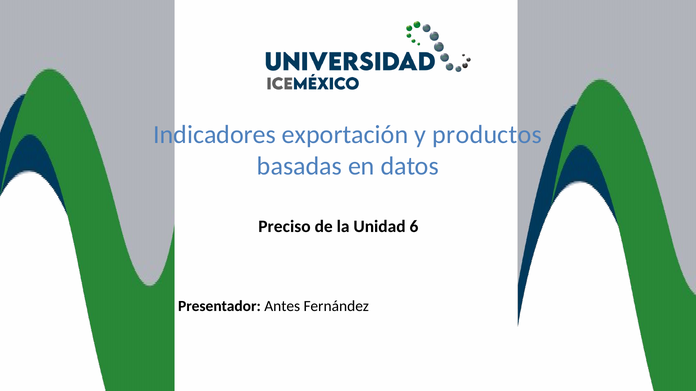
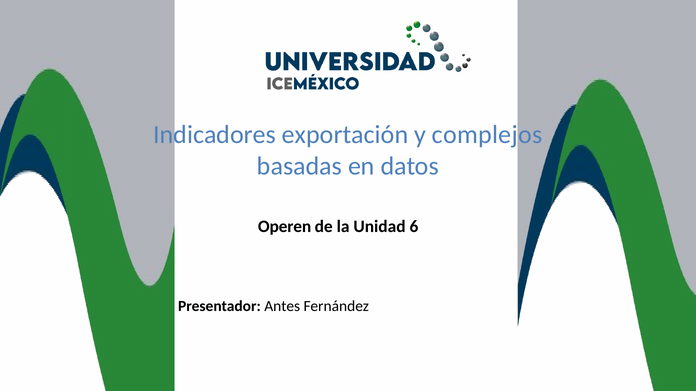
productos: productos -> complejos (487, 135)
Preciso: Preciso -> Operen (285, 227)
